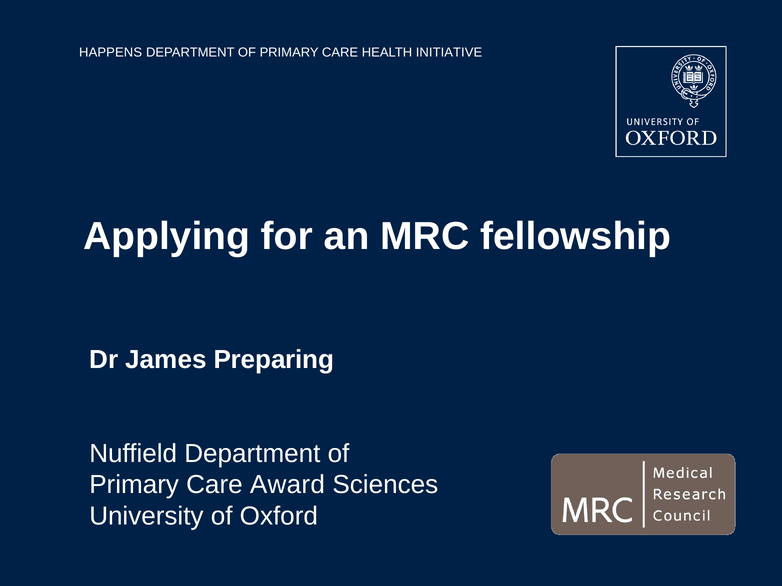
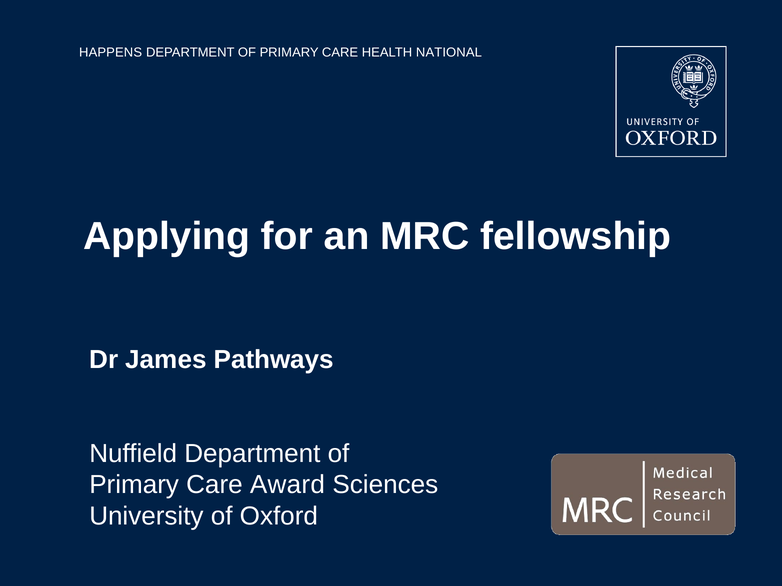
INITIATIVE: INITIATIVE -> NATIONAL (449, 53)
Preparing: Preparing -> Pathways (274, 360)
